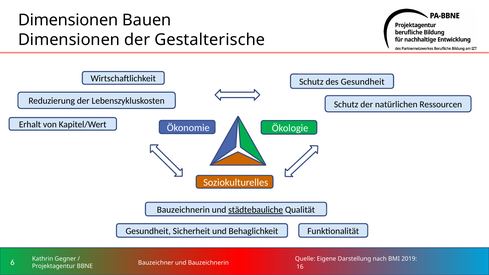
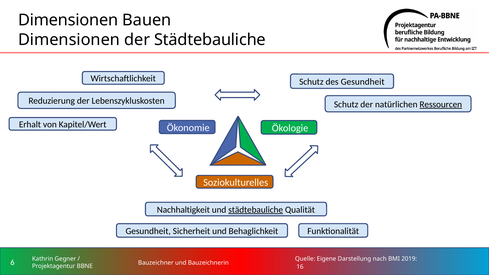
der Gestalterische: Gestalterische -> Städtebauliche (210, 40)
Ressourcen underline: none -> present (441, 104)
Bauzeichnerin: Bauzeichnerin -> Nachhaltigkeit (183, 210)
